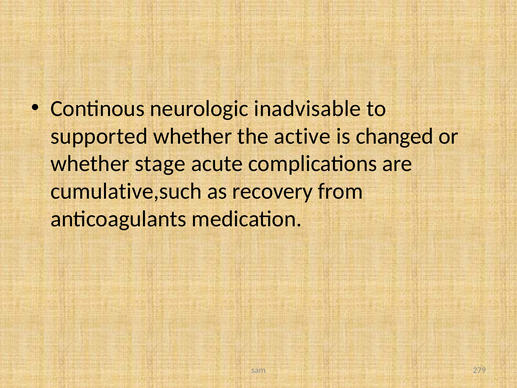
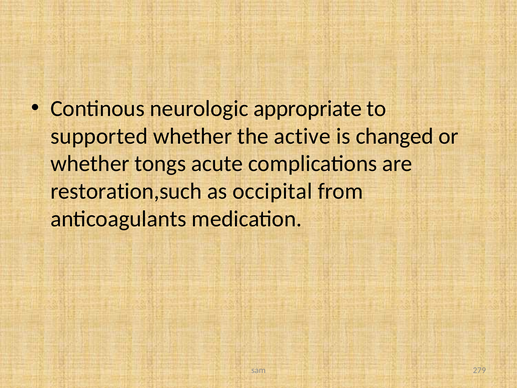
inadvisable: inadvisable -> appropriate (308, 108)
stage: stage -> tongs (160, 164)
cumulative,such: cumulative,such -> restoration,such (126, 191)
recovery: recovery -> occipital (272, 191)
